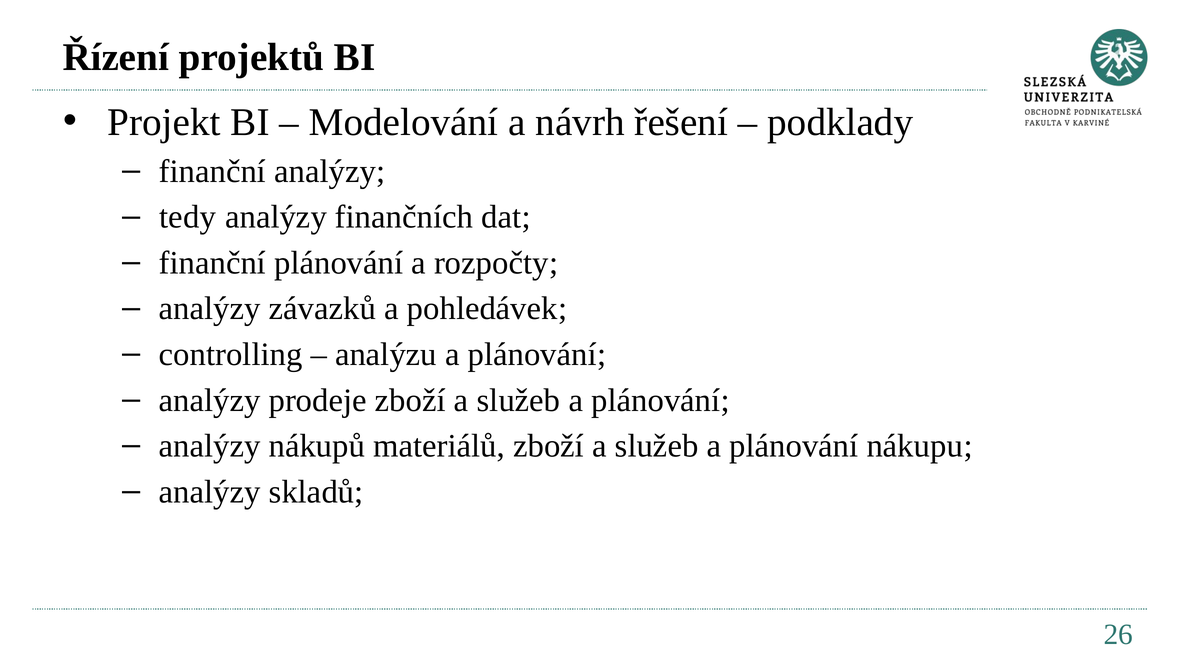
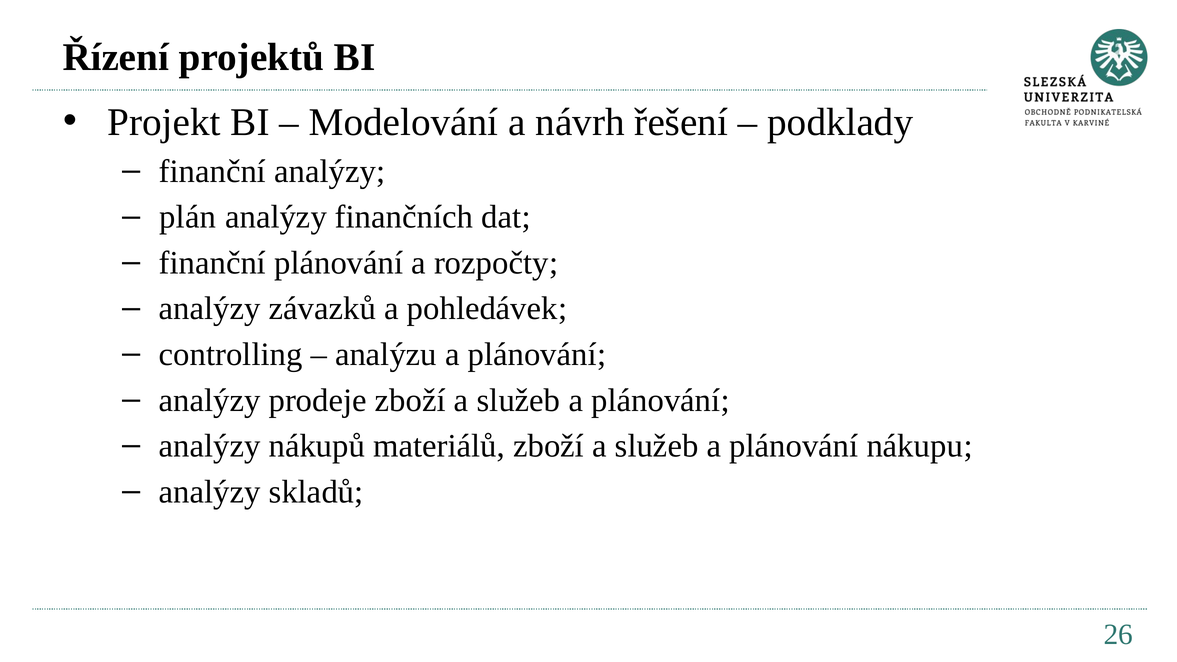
tedy: tedy -> plán (188, 217)
